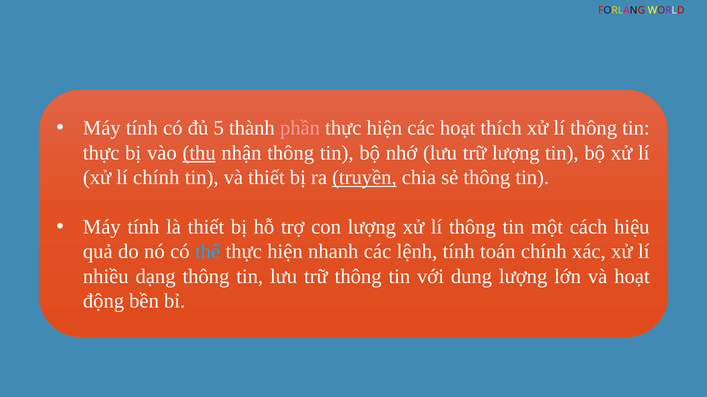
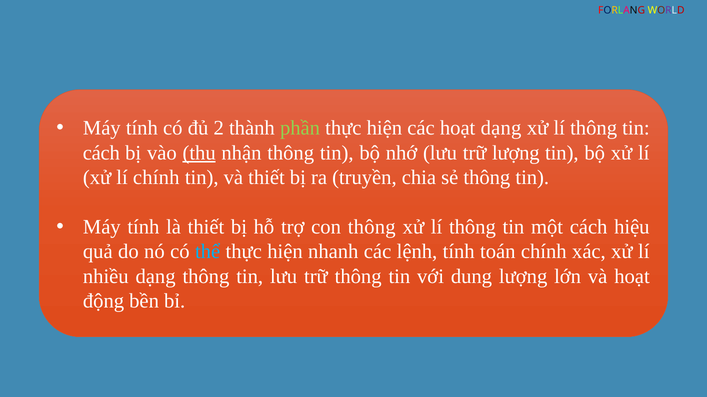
5: 5 -> 2 (219, 128)
phần colour: pink -> light green (300, 128)
hoạt thích: thích -> dạng (501, 128)
thực: thực -> cách (101, 153)
truyền underline: present -> none (364, 178)
con lượng: lượng -> thông (372, 227)
